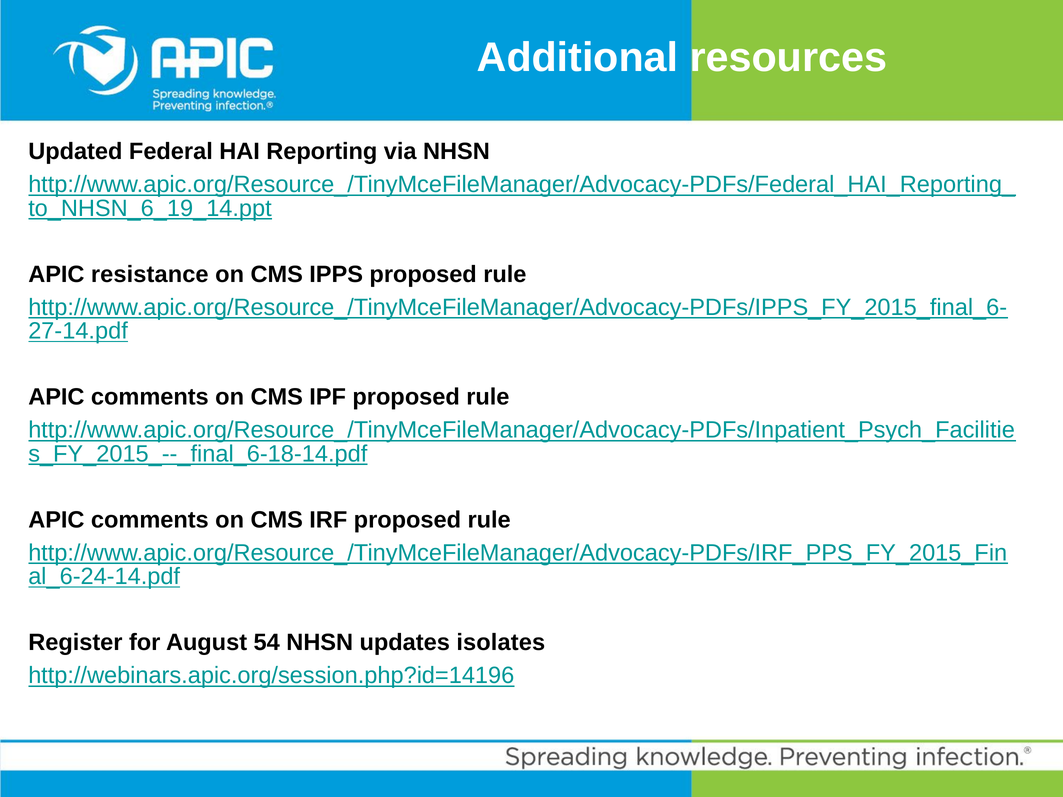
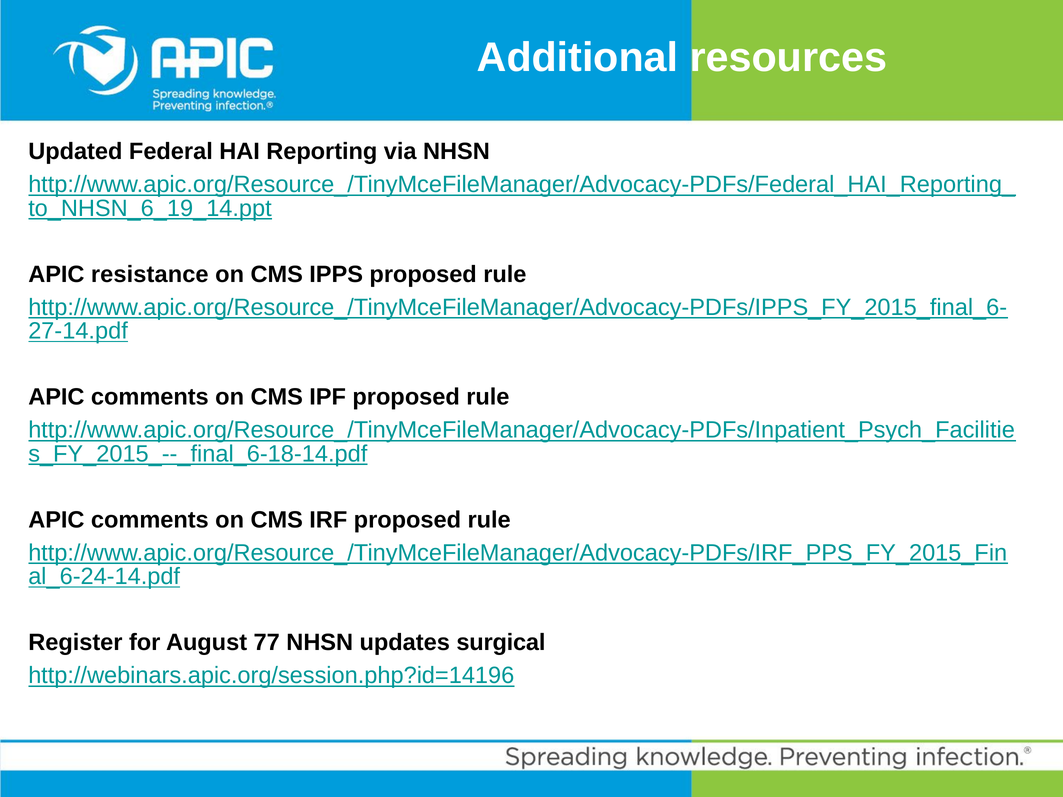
54: 54 -> 77 (267, 643)
isolates: isolates -> surgical (501, 643)
